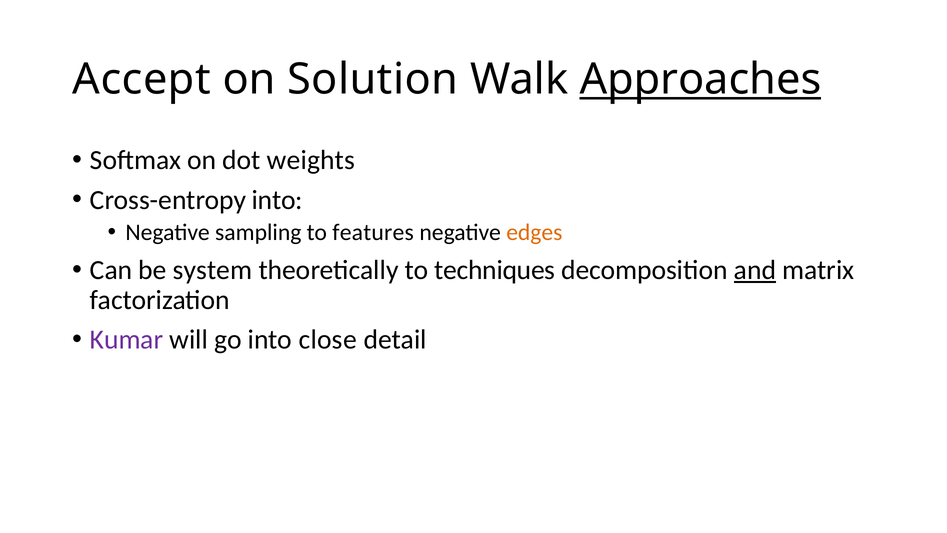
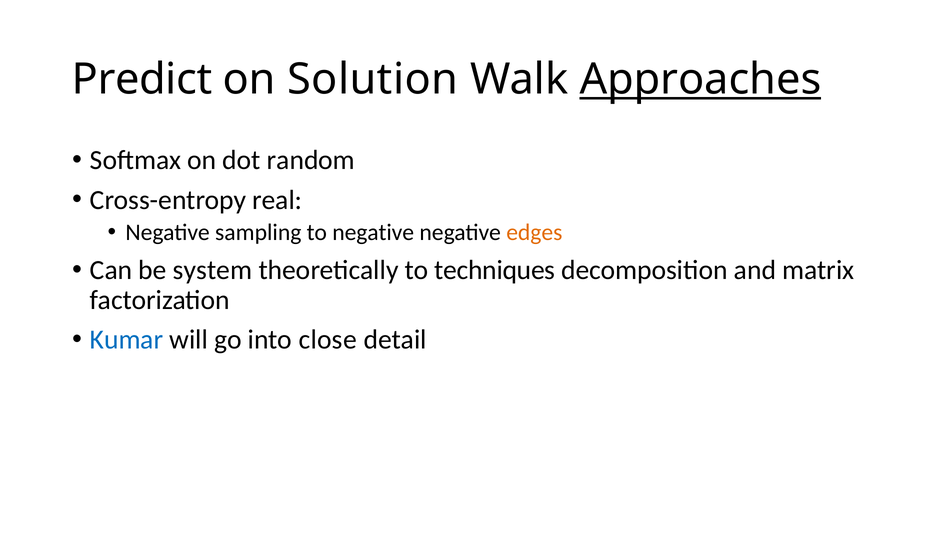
Accept: Accept -> Predict (142, 80)
weights: weights -> random (311, 160)
Cross-entropy into: into -> real (277, 200)
to features: features -> negative (373, 232)
and underline: present -> none (755, 270)
Kumar colour: purple -> blue (127, 340)
